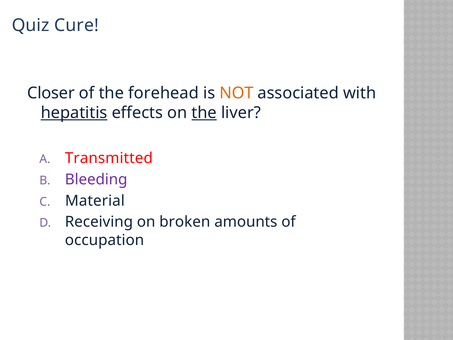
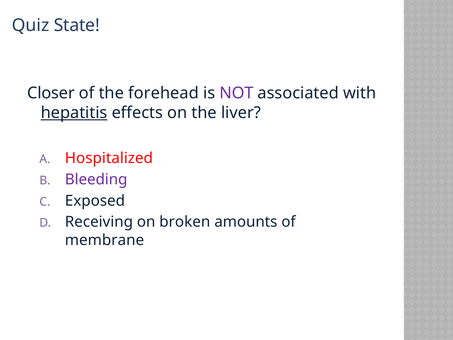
Cure: Cure -> State (77, 25)
NOT colour: orange -> purple (237, 93)
the underline: present -> none (204, 113)
Transmitted: Transmitted -> Hospitalized (109, 158)
Material: Material -> Exposed (95, 201)
occupation: occupation -> membrane (105, 240)
